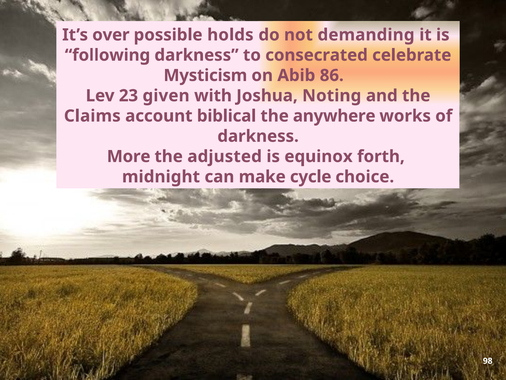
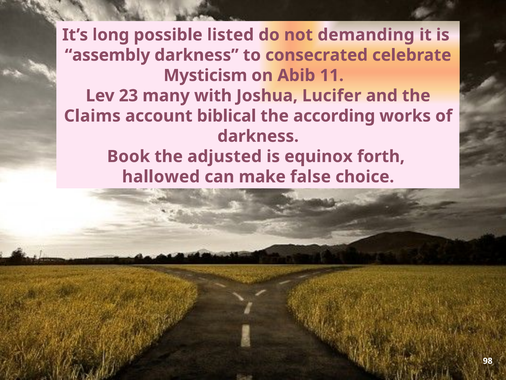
over: over -> long (111, 35)
holds: holds -> listed (230, 35)
following: following -> assembly (107, 55)
86: 86 -> 11 (332, 75)
given: given -> many (166, 96)
Noting: Noting -> Lucifer (332, 96)
anywhere: anywhere -> according (334, 116)
More: More -> Book (129, 156)
midnight: midnight -> hallowed (161, 177)
cycle: cycle -> false (311, 177)
